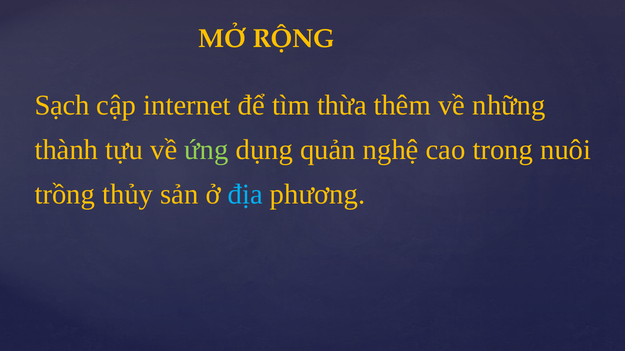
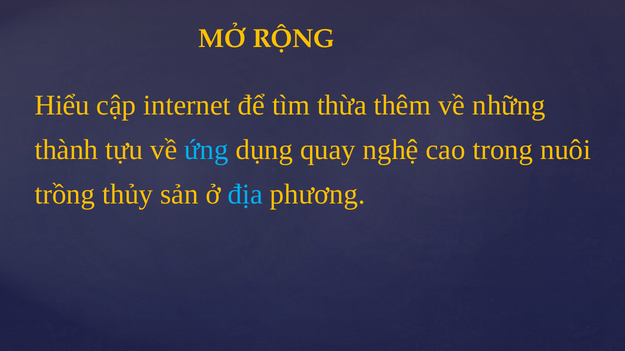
Sạch: Sạch -> Hiểu (62, 105)
ứng colour: light green -> light blue (207, 150)
quản: quản -> quay (328, 150)
